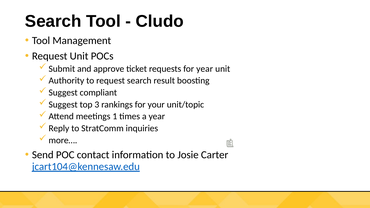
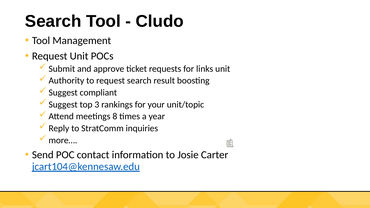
for year: year -> links (205, 69)
1: 1 -> 8 (115, 116)
